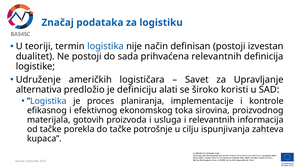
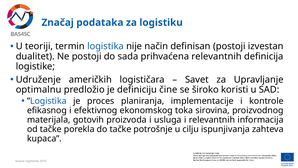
alternativa: alternativa -> optimalnu (39, 90)
alati: alati -> čine (168, 90)
